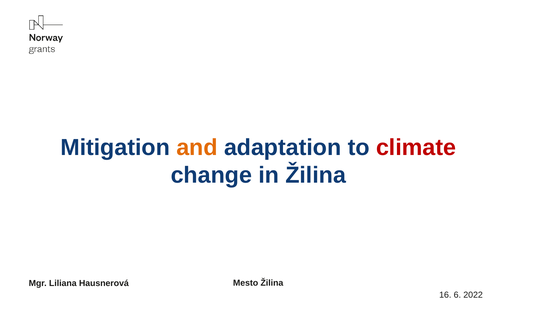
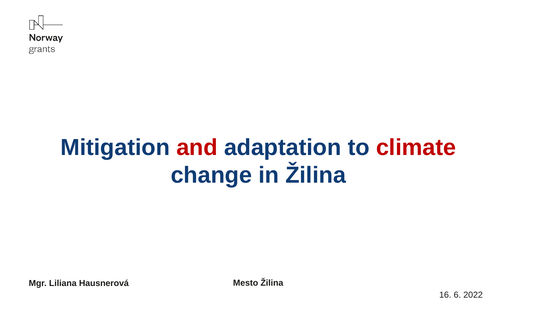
and colour: orange -> red (197, 148)
